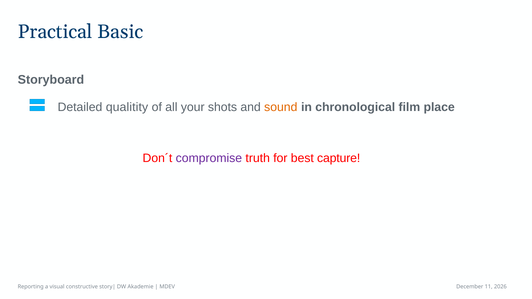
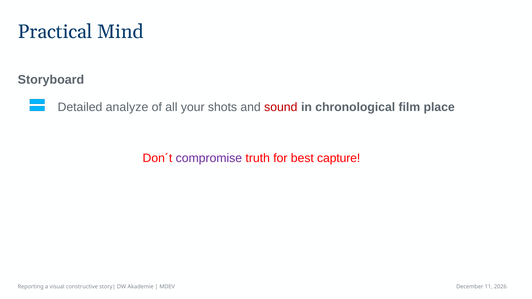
Basic: Basic -> Mind (120, 32)
qualitity: qualitity -> analyze (127, 107)
sound colour: orange -> red (281, 107)
